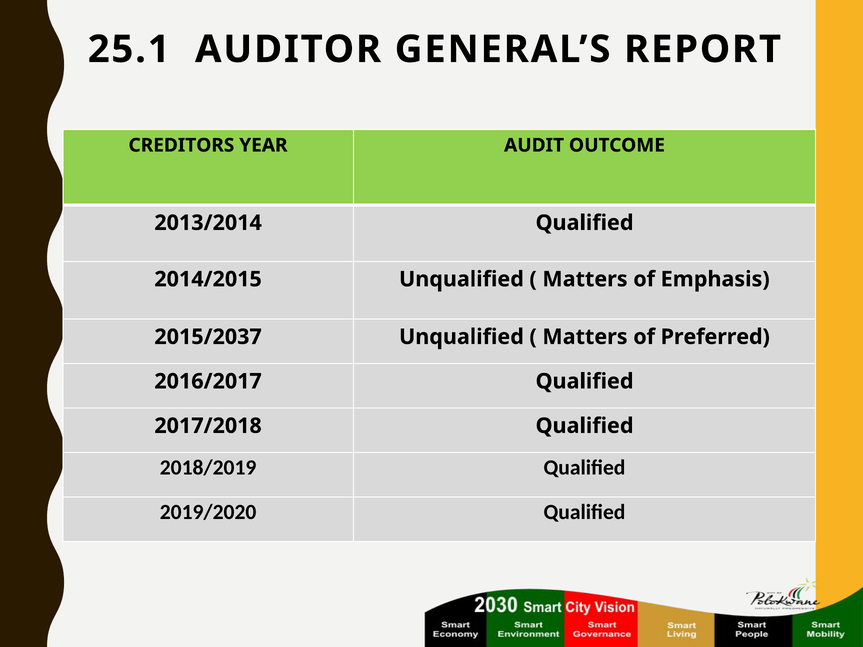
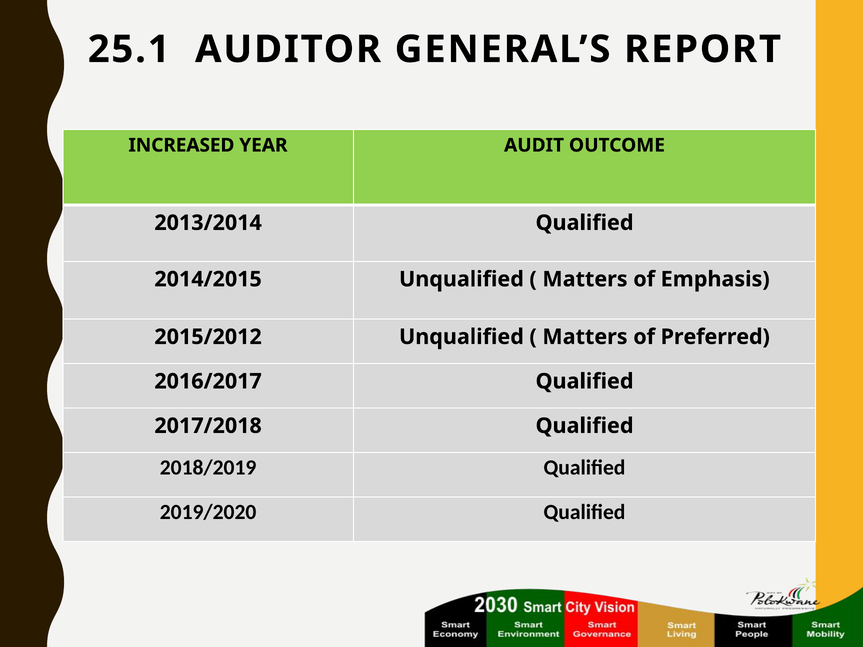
CREDITORS: CREDITORS -> INCREASED (181, 145)
2015/2037: 2015/2037 -> 2015/2012 (208, 337)
